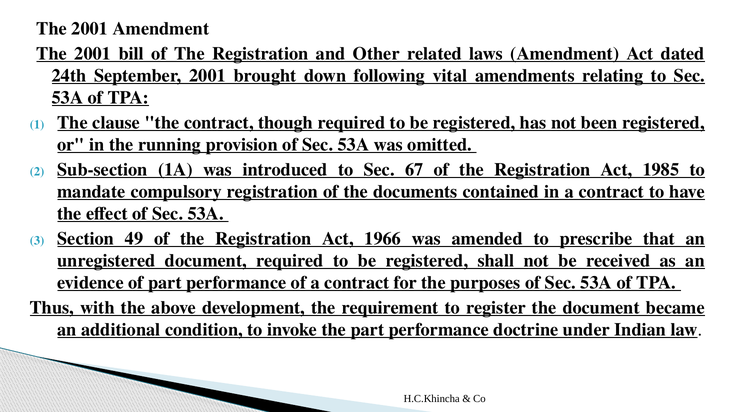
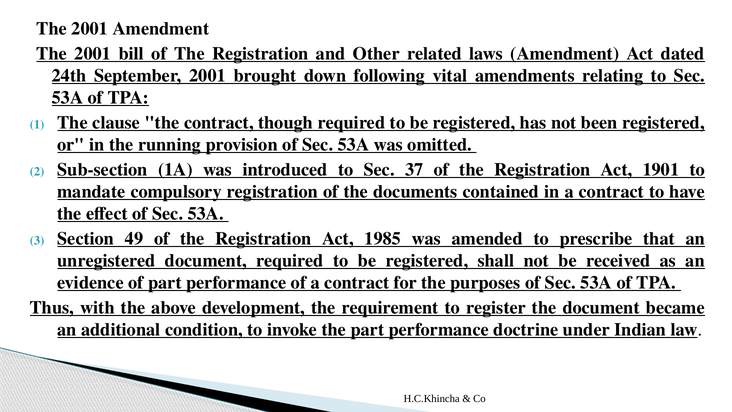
67: 67 -> 37 (414, 170)
1985: 1985 -> 1901 (661, 170)
1966: 1966 -> 1985 (383, 239)
